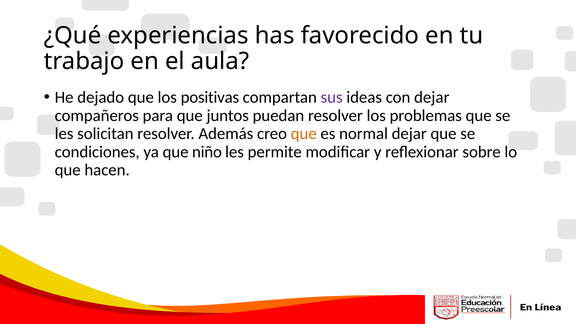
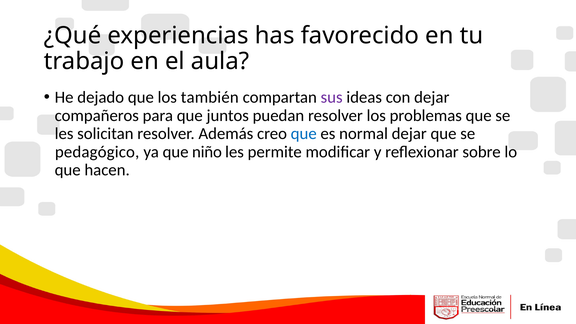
positivas: positivas -> también (210, 97)
que colour: orange -> blue (304, 134)
condiciones: condiciones -> pedagógico (97, 152)
